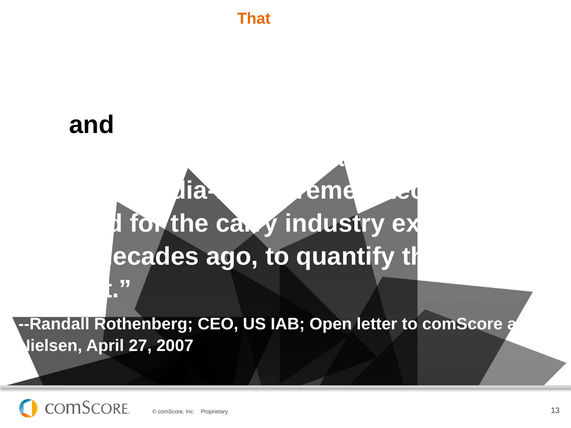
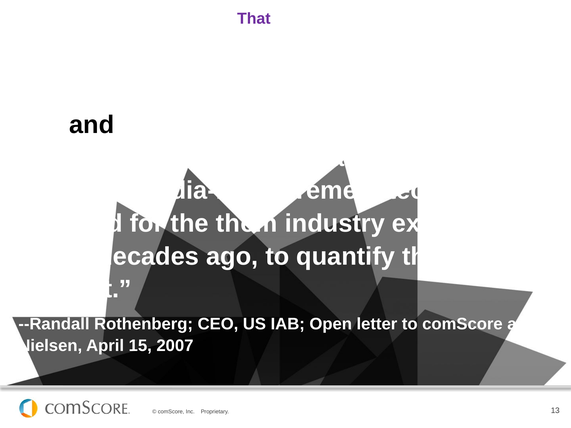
That colour: orange -> purple (254, 19)
carry: carry -> them (247, 224)
27: 27 -> 15 (140, 346)
